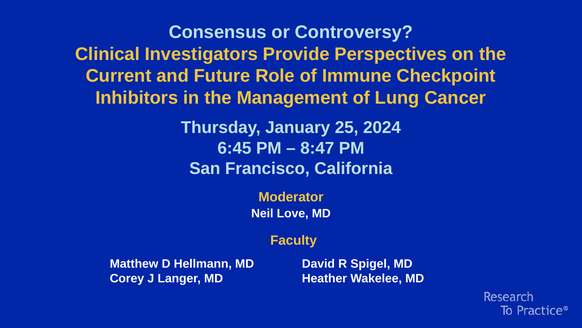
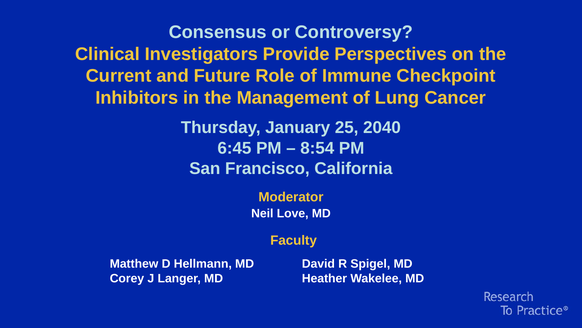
2024: 2024 -> 2040 (382, 127)
8:47: 8:47 -> 8:54 (317, 148)
